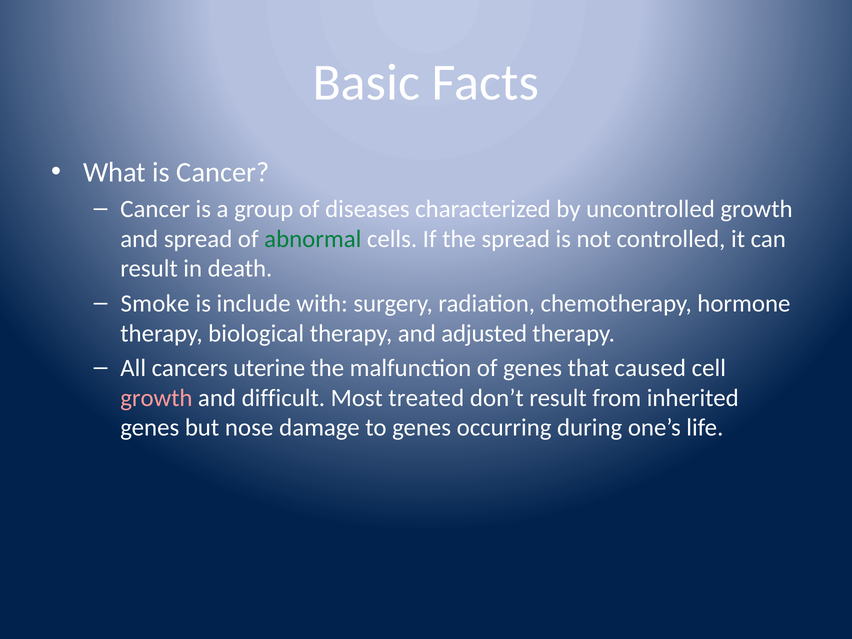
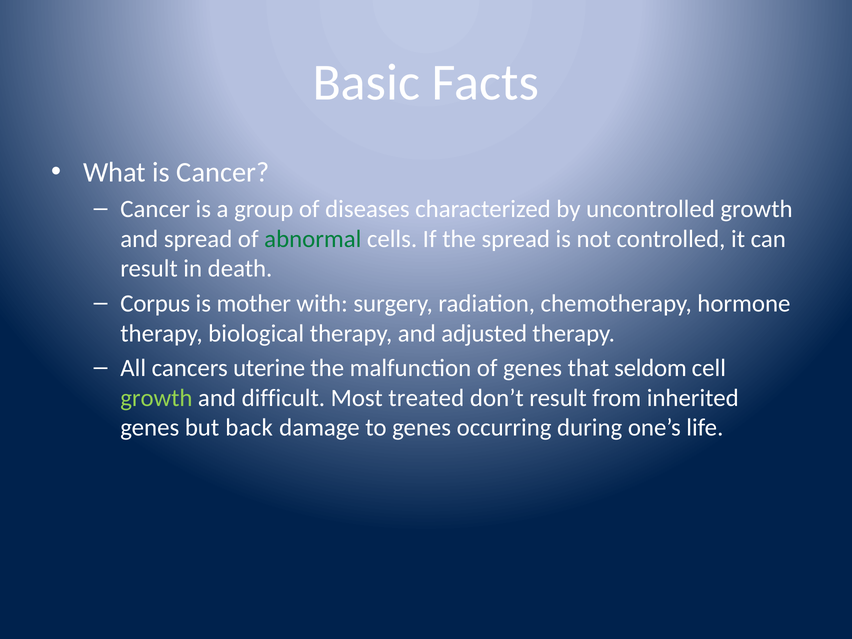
Smoke: Smoke -> Corpus (155, 303)
include: include -> mother (254, 303)
caused: caused -> seldom (650, 368)
growth colour: pink -> light green (156, 398)
nose: nose -> back (249, 428)
